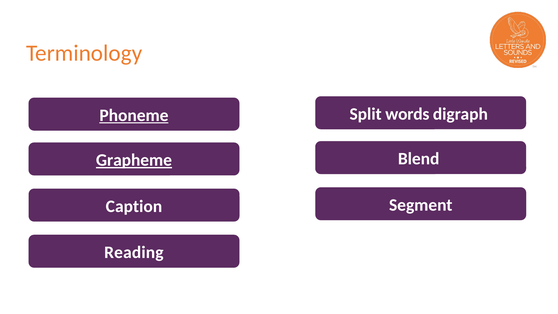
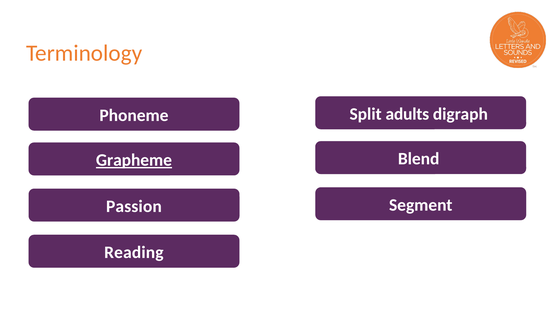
Phoneme underline: present -> none (134, 115)
words: words -> adults (407, 114)
Caption: Caption -> Passion (134, 206)
